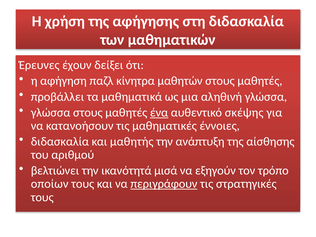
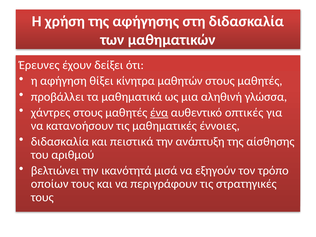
παζλ: παζλ -> θίξει (101, 81)
γλώσσα: γλώσσα -> χάντρες (51, 113)
σκέψης: σκέψης -> οπτικές (244, 113)
μαθητής: μαθητής -> πειστικά (132, 142)
περιγράφουν underline: present -> none (164, 184)
